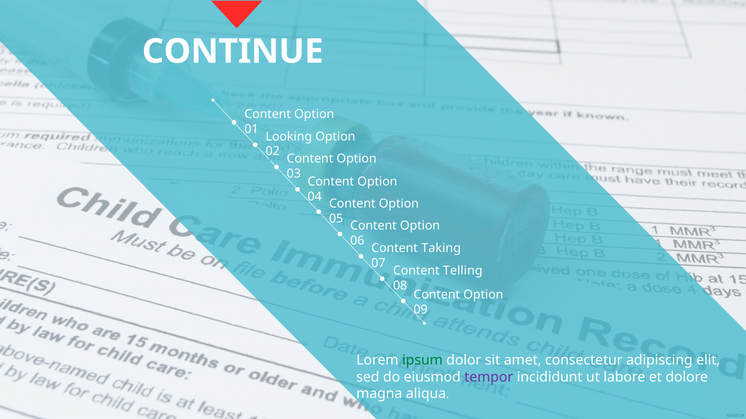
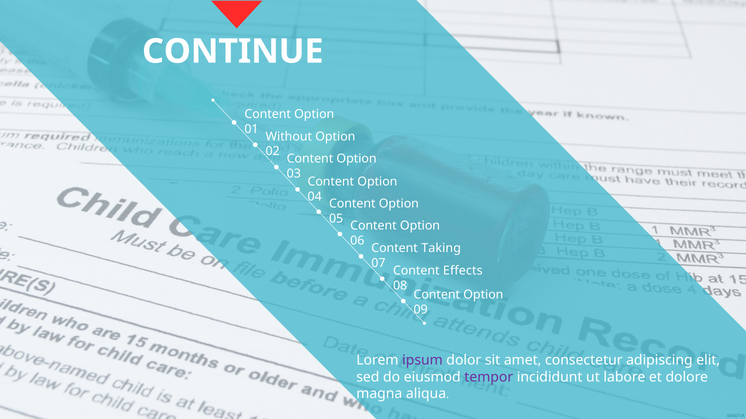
Looking: Looking -> Without (289, 137)
Telling: Telling -> Effects (463, 271)
ipsum colour: green -> purple (422, 361)
